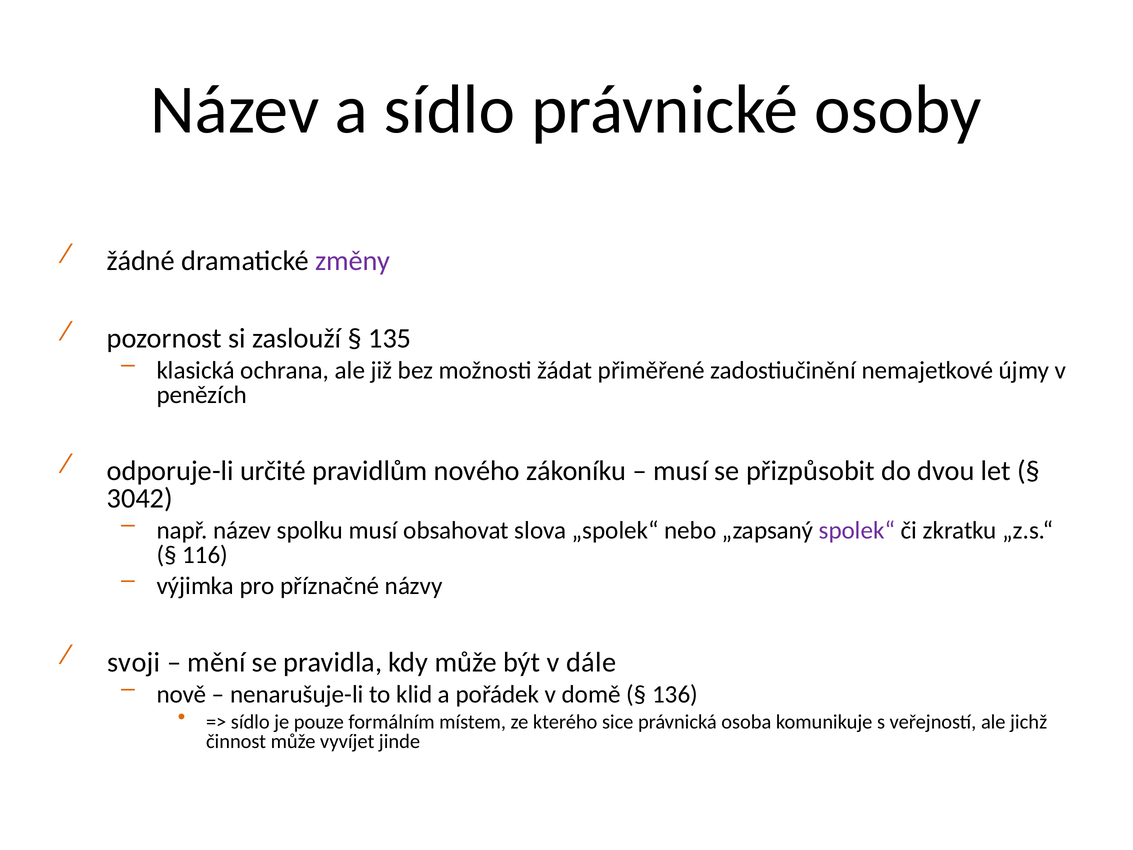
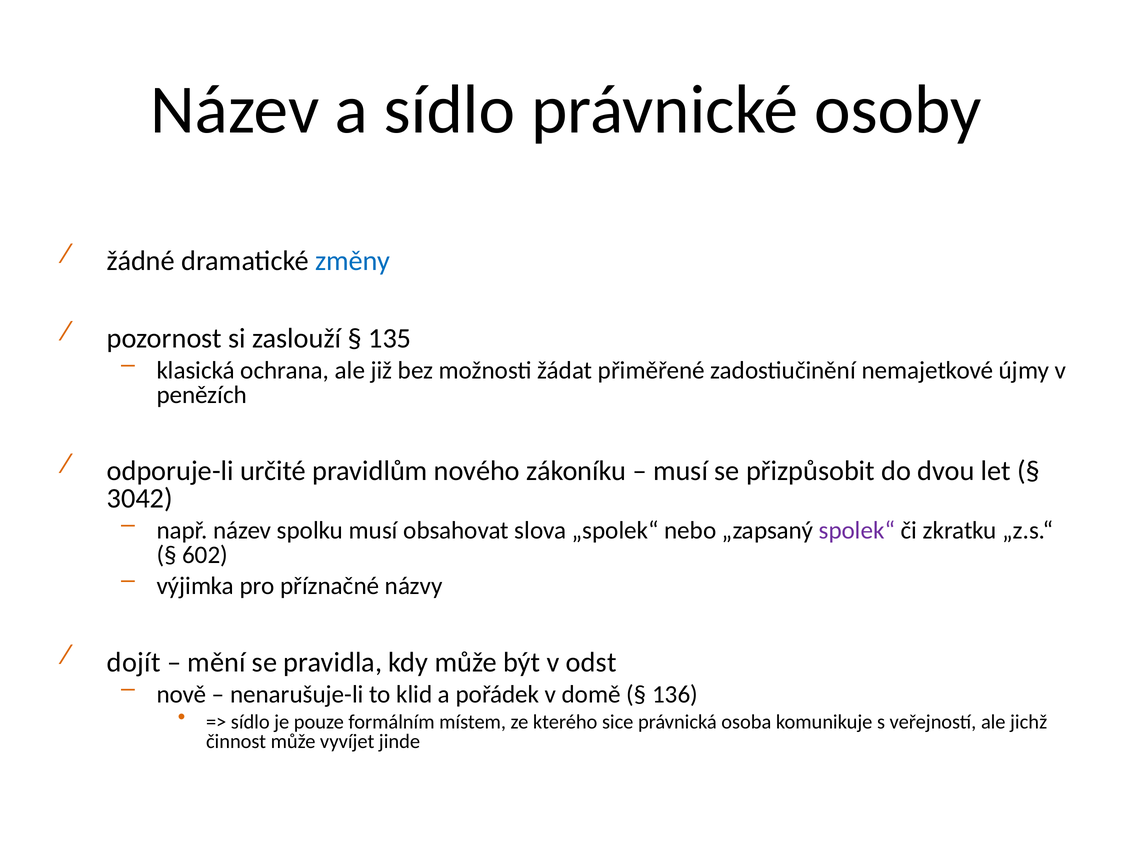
změny colour: purple -> blue (353, 261)
116: 116 -> 602 (205, 555)
svoji: svoji -> dojít (134, 662)
dále: dále -> odst (591, 662)
